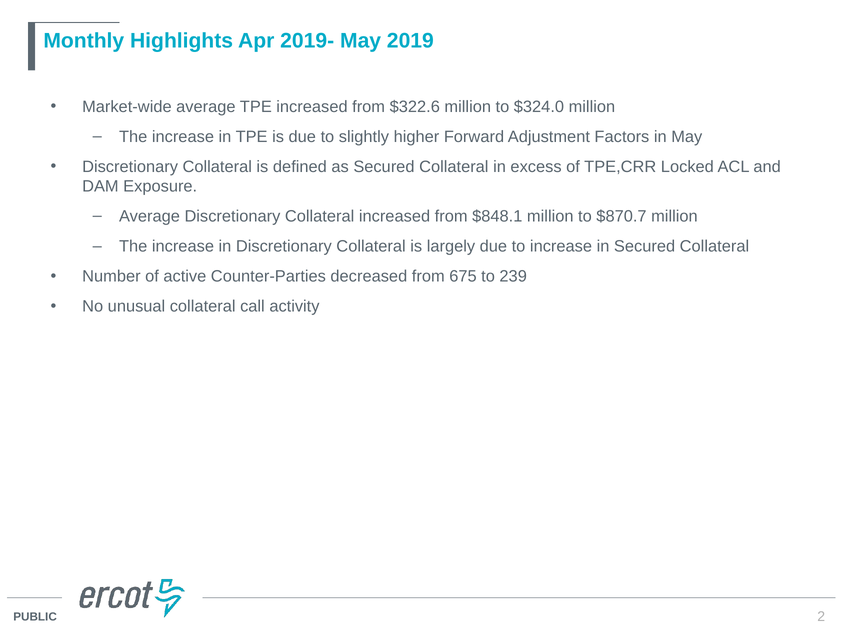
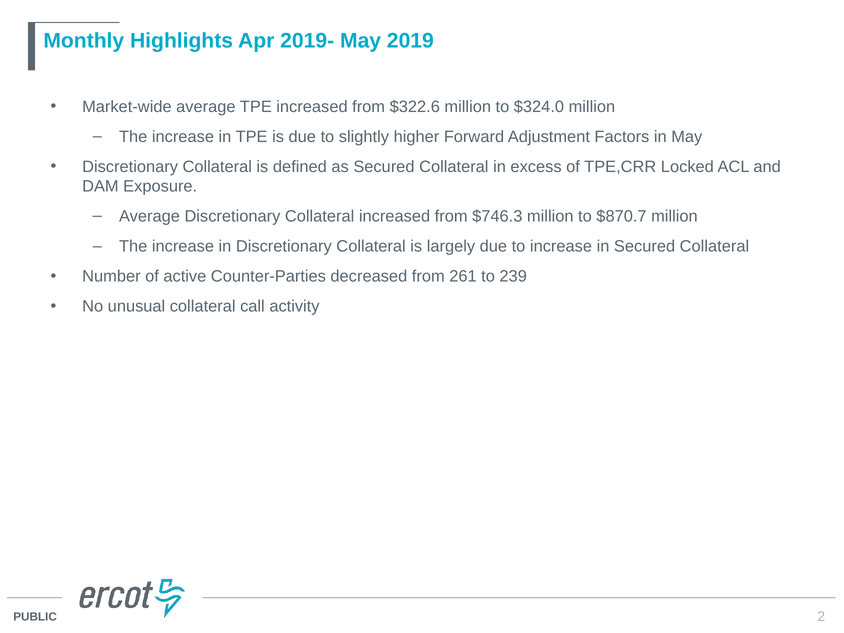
$848.1: $848.1 -> $746.3 (497, 216)
675: 675 -> 261 (463, 276)
